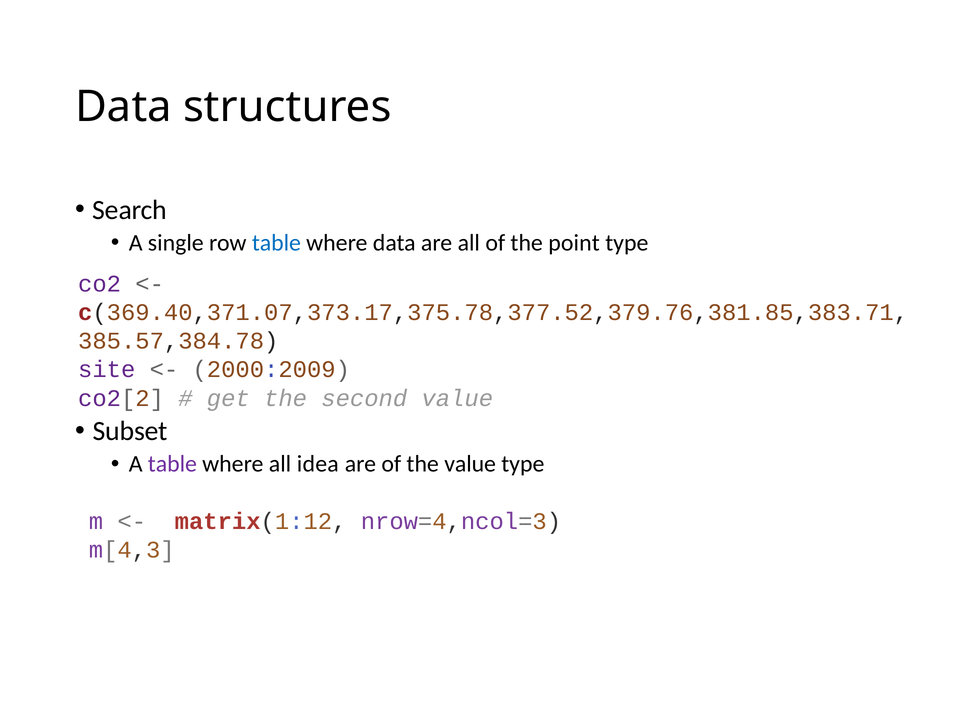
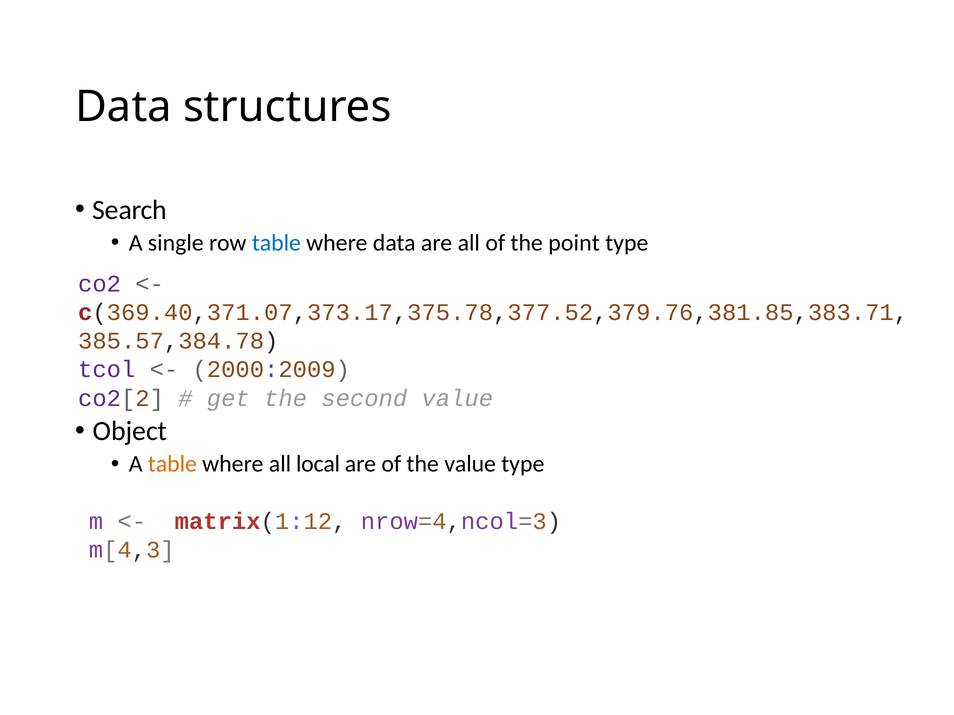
site: site -> tcol (107, 370)
Subset: Subset -> Object (130, 431)
table colour: purple -> orange (172, 464)
idea: idea -> local (318, 464)
